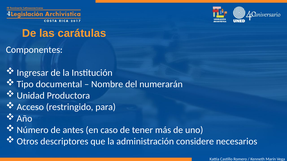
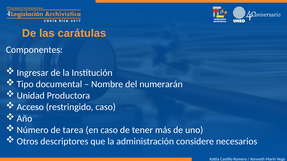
restringido para: para -> caso (106, 107)
antes: antes -> tarea (73, 130)
